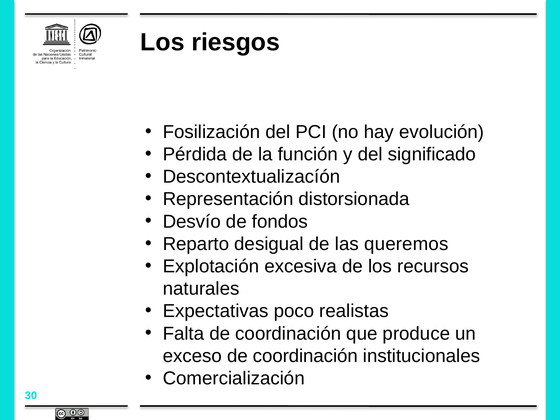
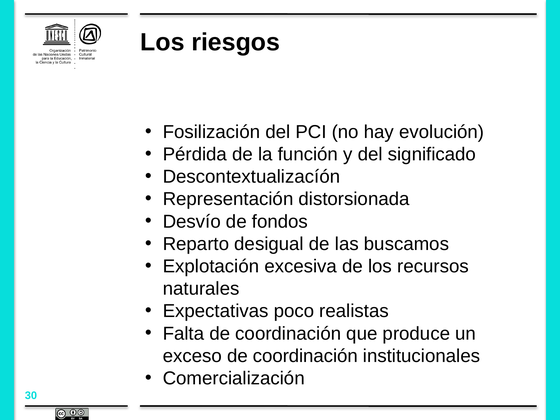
queremos: queremos -> buscamos (406, 244)
